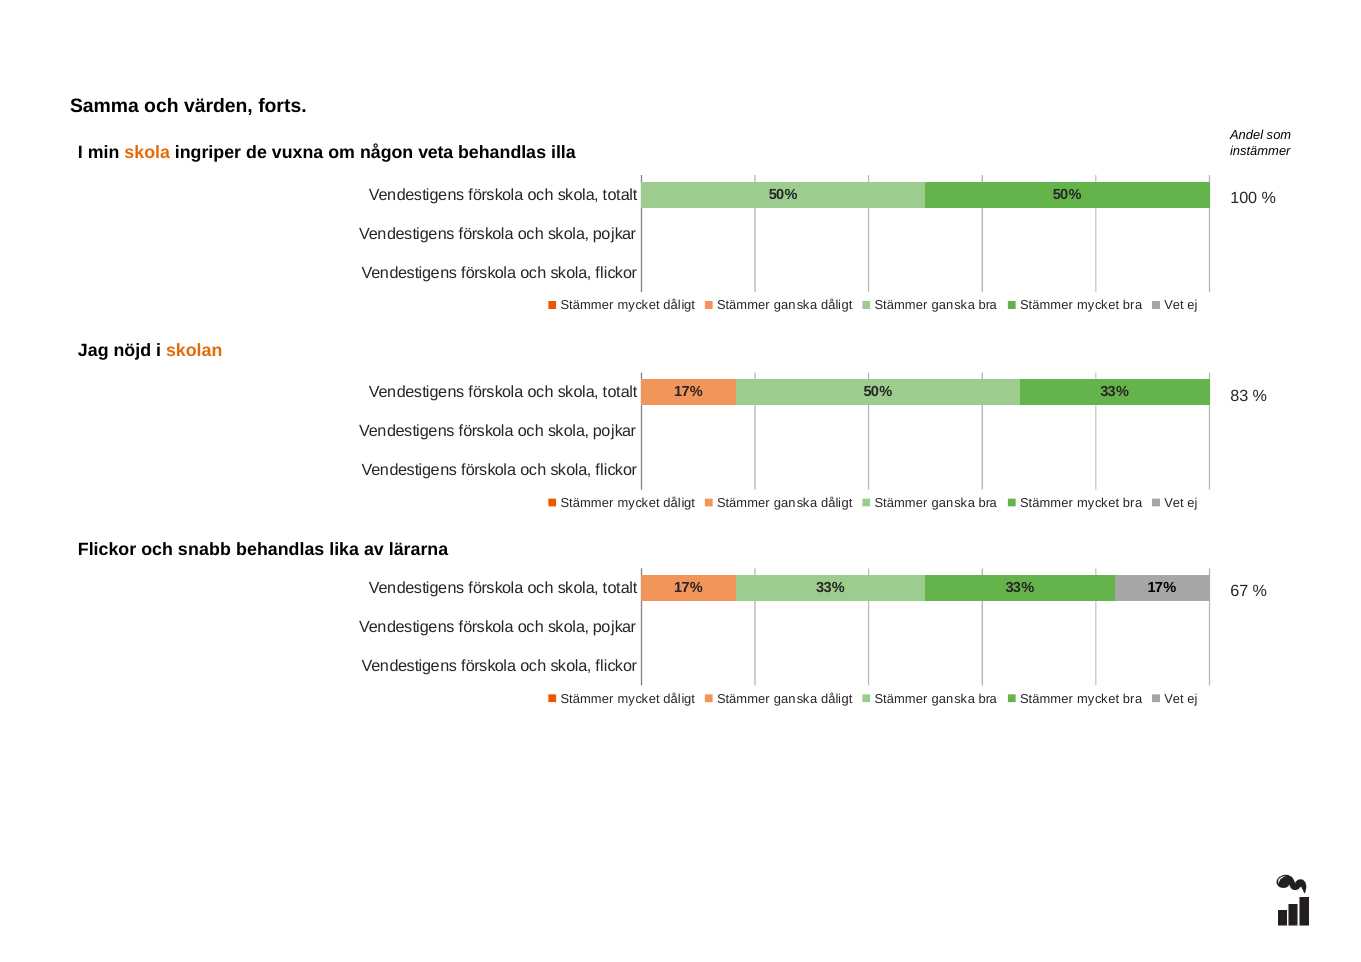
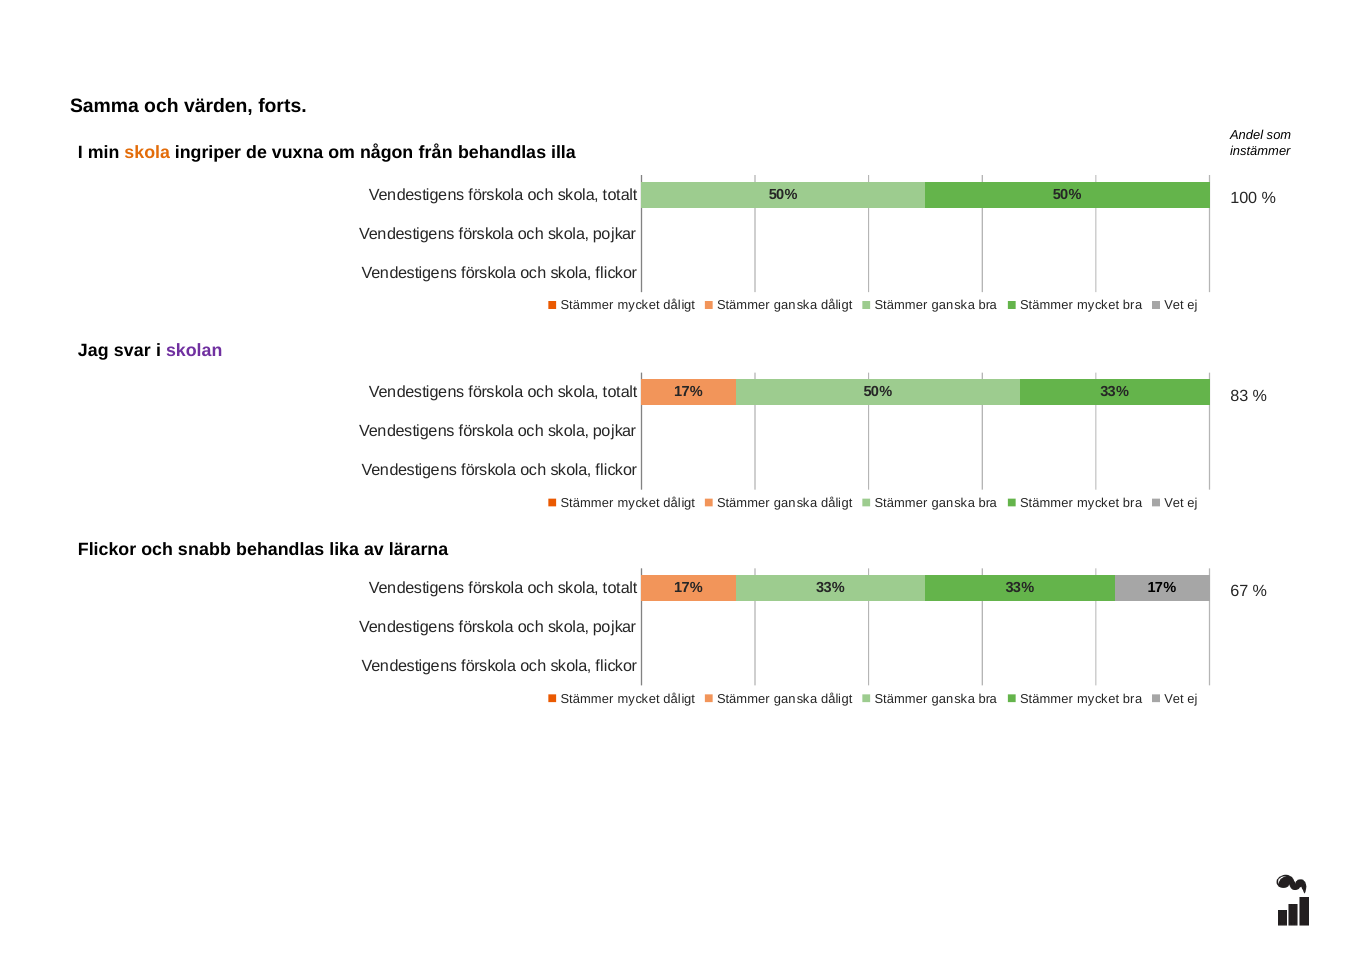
veta: veta -> från (436, 153)
nöjd: nöjd -> svar (132, 351)
skolan colour: orange -> purple (194, 351)
